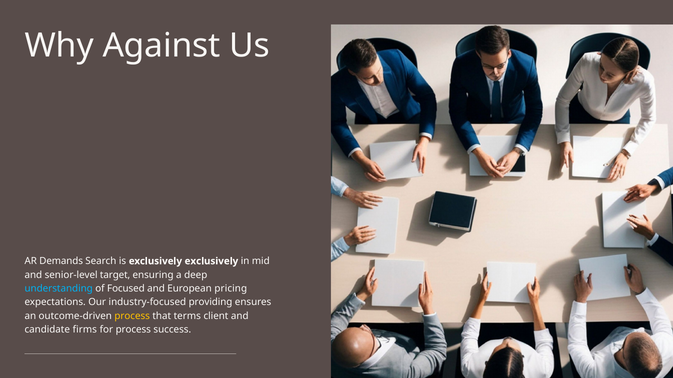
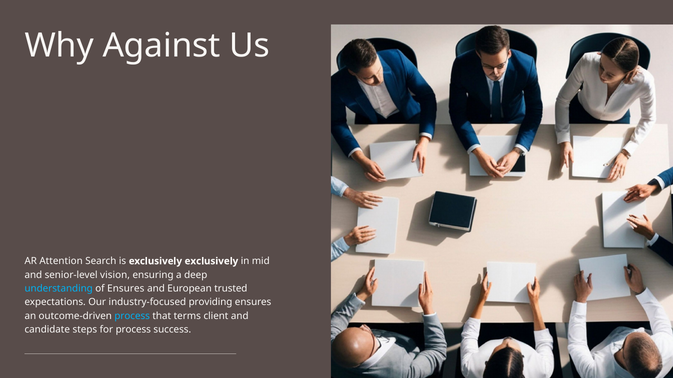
Demands: Demands -> Attention (61, 261)
target: target -> vision (115, 275)
of Focused: Focused -> Ensures (126, 289)
pricing: pricing -> trusted (231, 289)
process colour: yellow -> light blue (132, 316)
firms: firms -> steps (85, 330)
